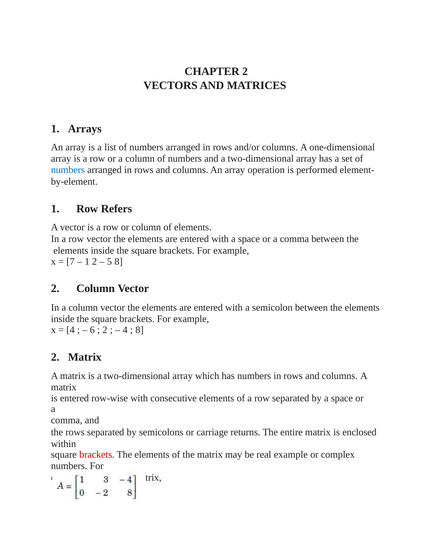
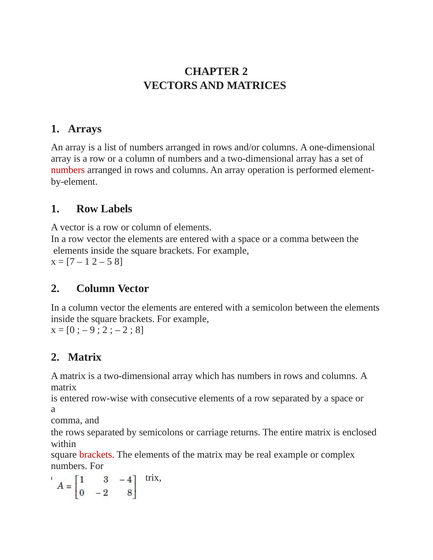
numbers colour: blue -> red (68, 170)
Refers: Refers -> Labels (117, 209)
4: 4 -> 0 (71, 330)
6: 6 -> 9 (92, 330)
4: 4 -> 2 (125, 330)
